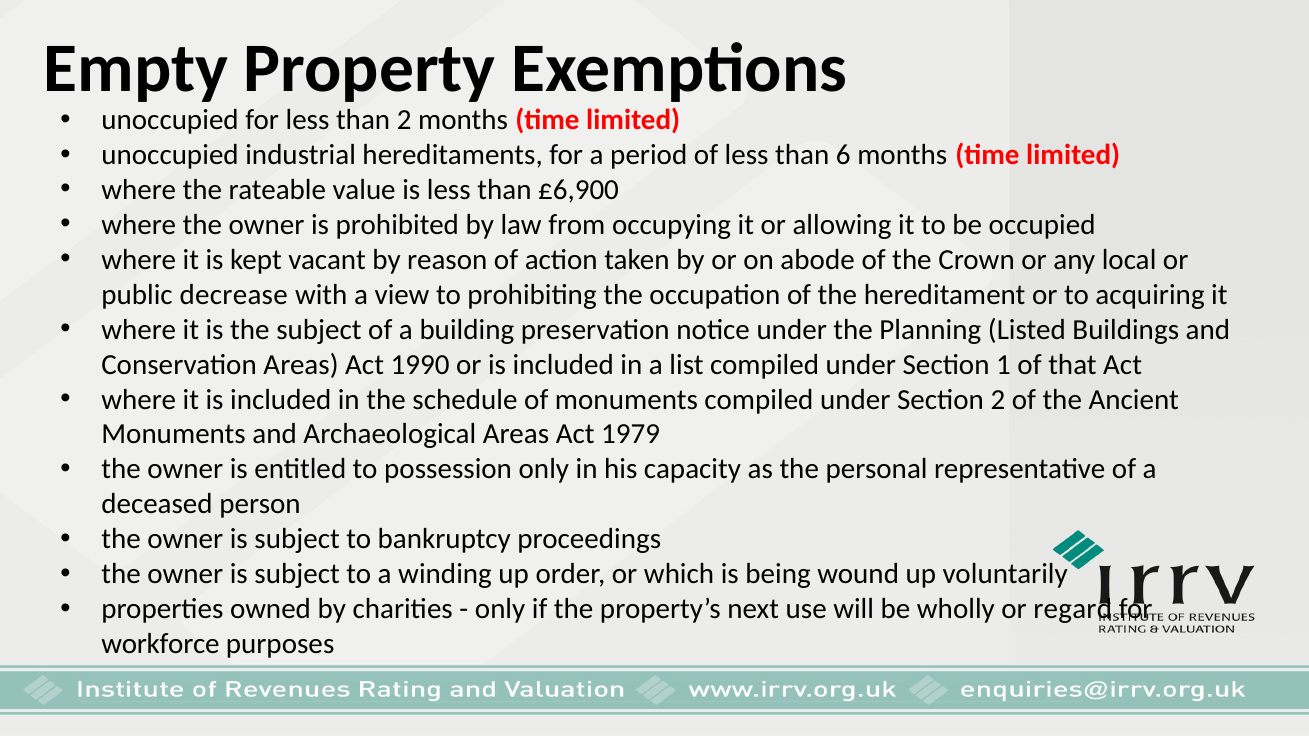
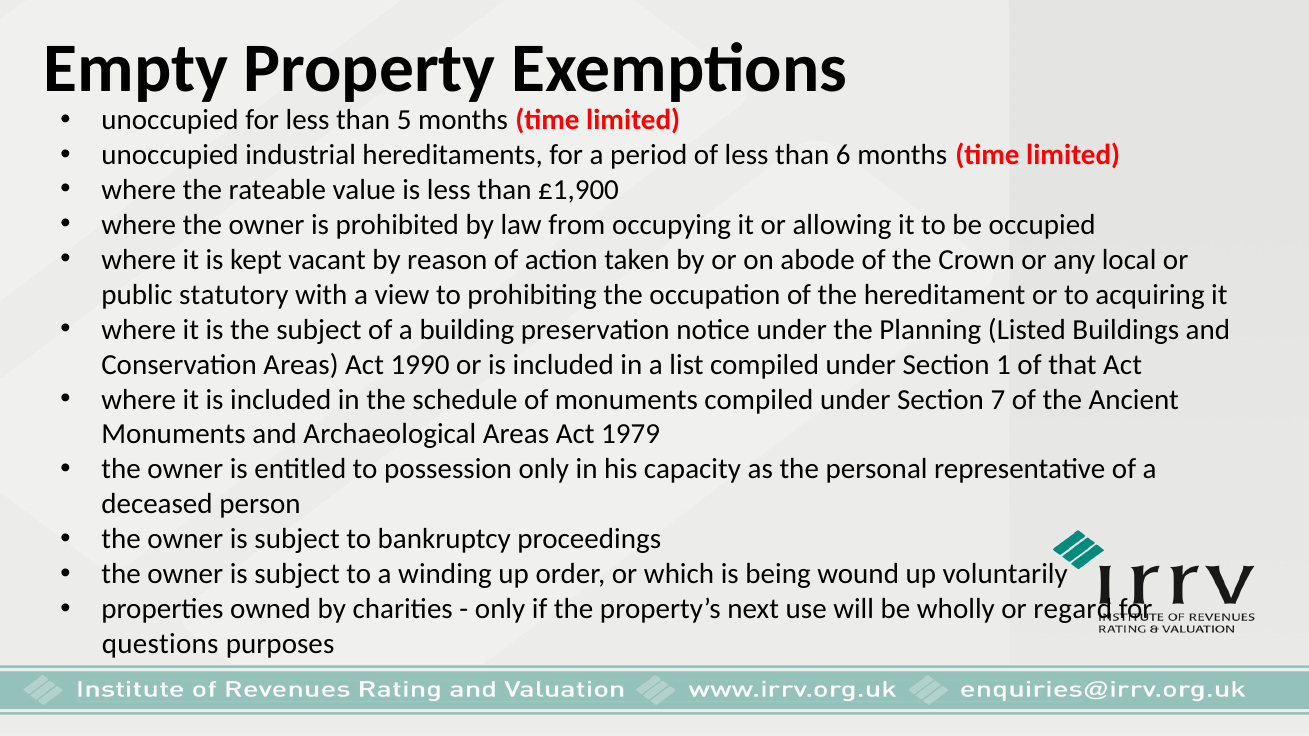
than 2: 2 -> 5 (404, 120)
£6,900: £6,900 -> £1,900 (579, 190)
decrease: decrease -> statutory (234, 295)
Section 2: 2 -> 7 (998, 400)
workforce: workforce -> questions (160, 644)
